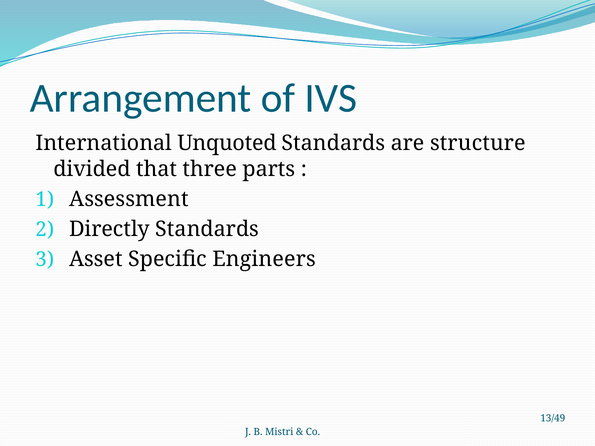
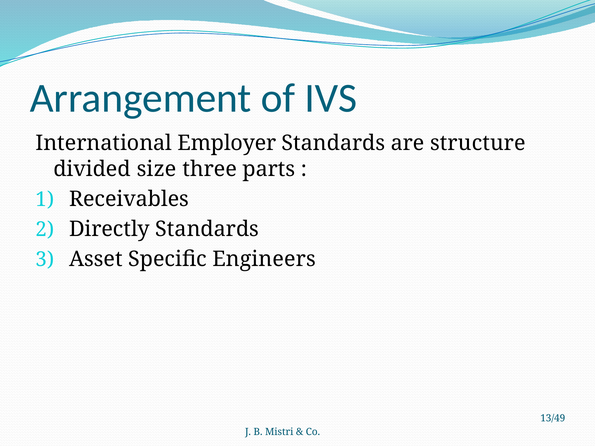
Unquoted: Unquoted -> Employer (227, 143)
that: that -> size (157, 169)
Assessment: Assessment -> Receivables (129, 199)
